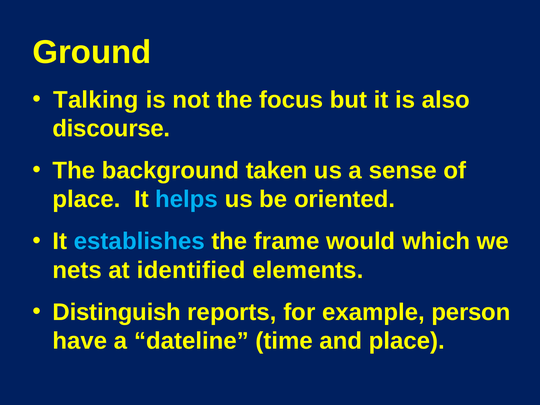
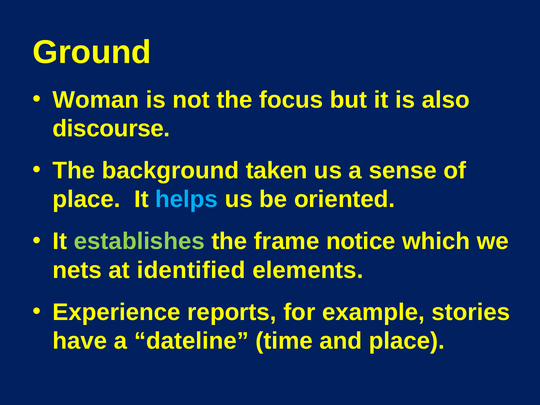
Talking: Talking -> Woman (96, 100)
establishes colour: light blue -> light green (139, 241)
would: would -> notice (361, 241)
Distinguish: Distinguish -> Experience (117, 312)
person: person -> stories (471, 312)
